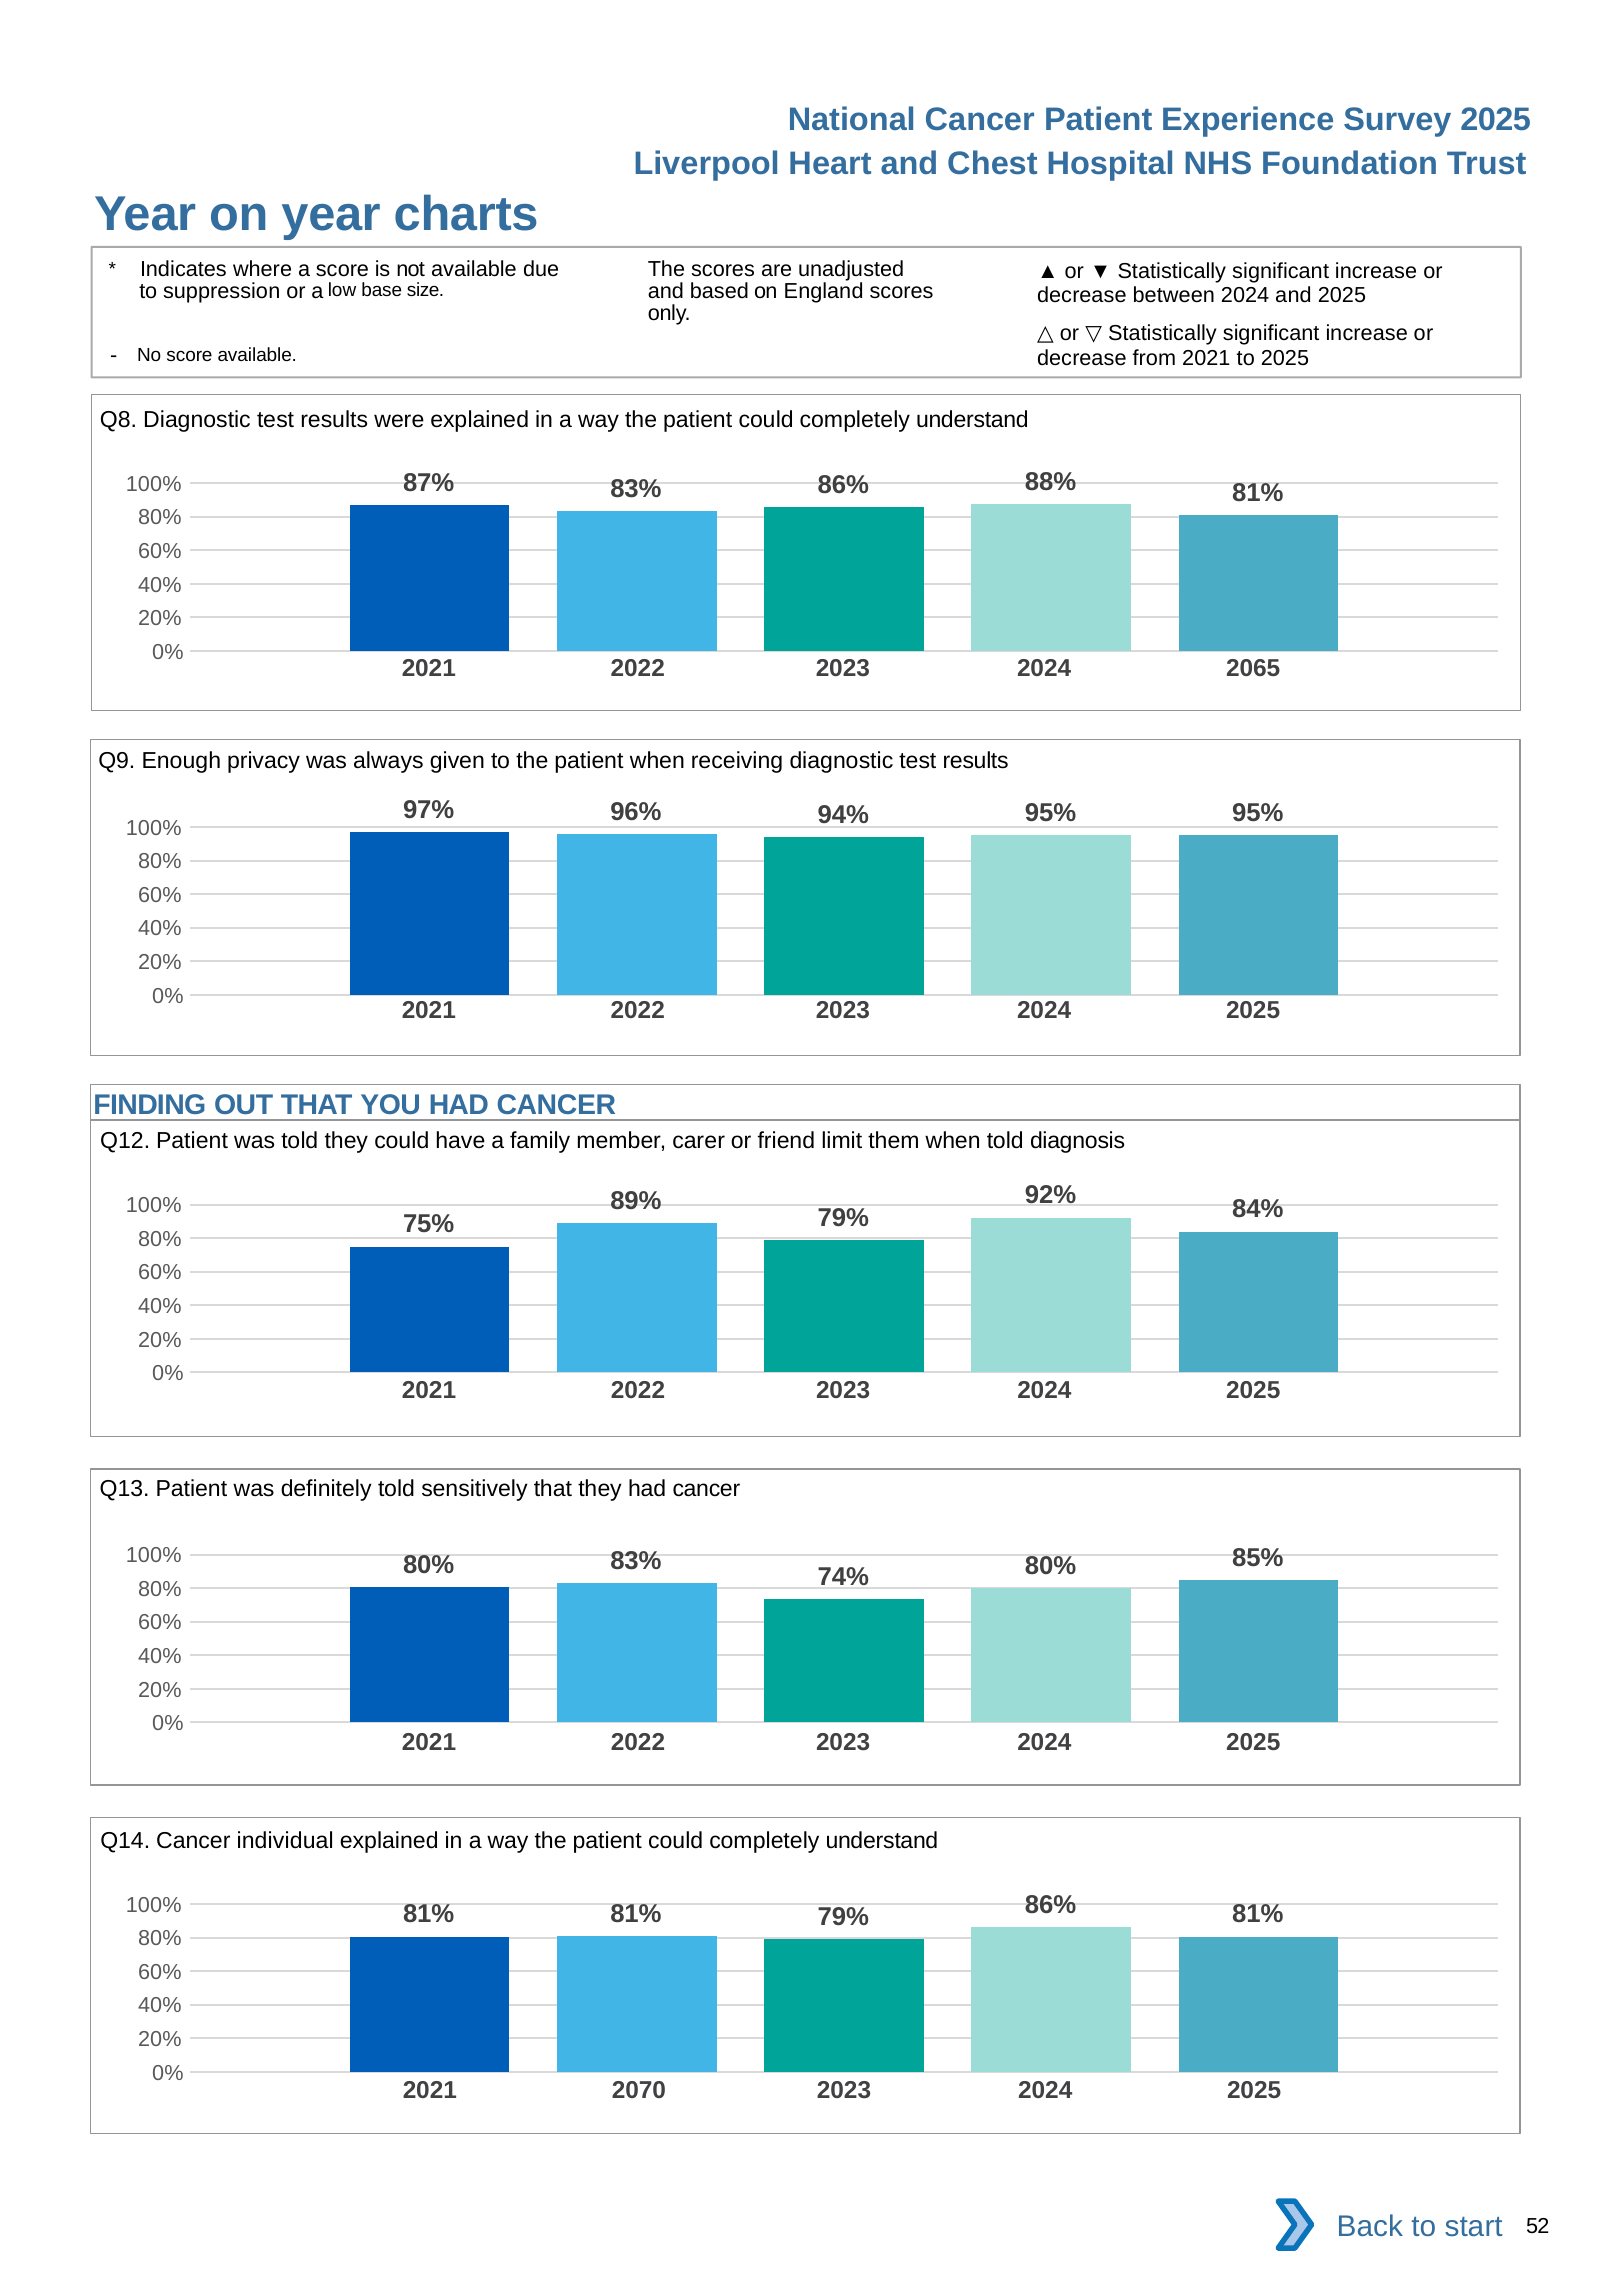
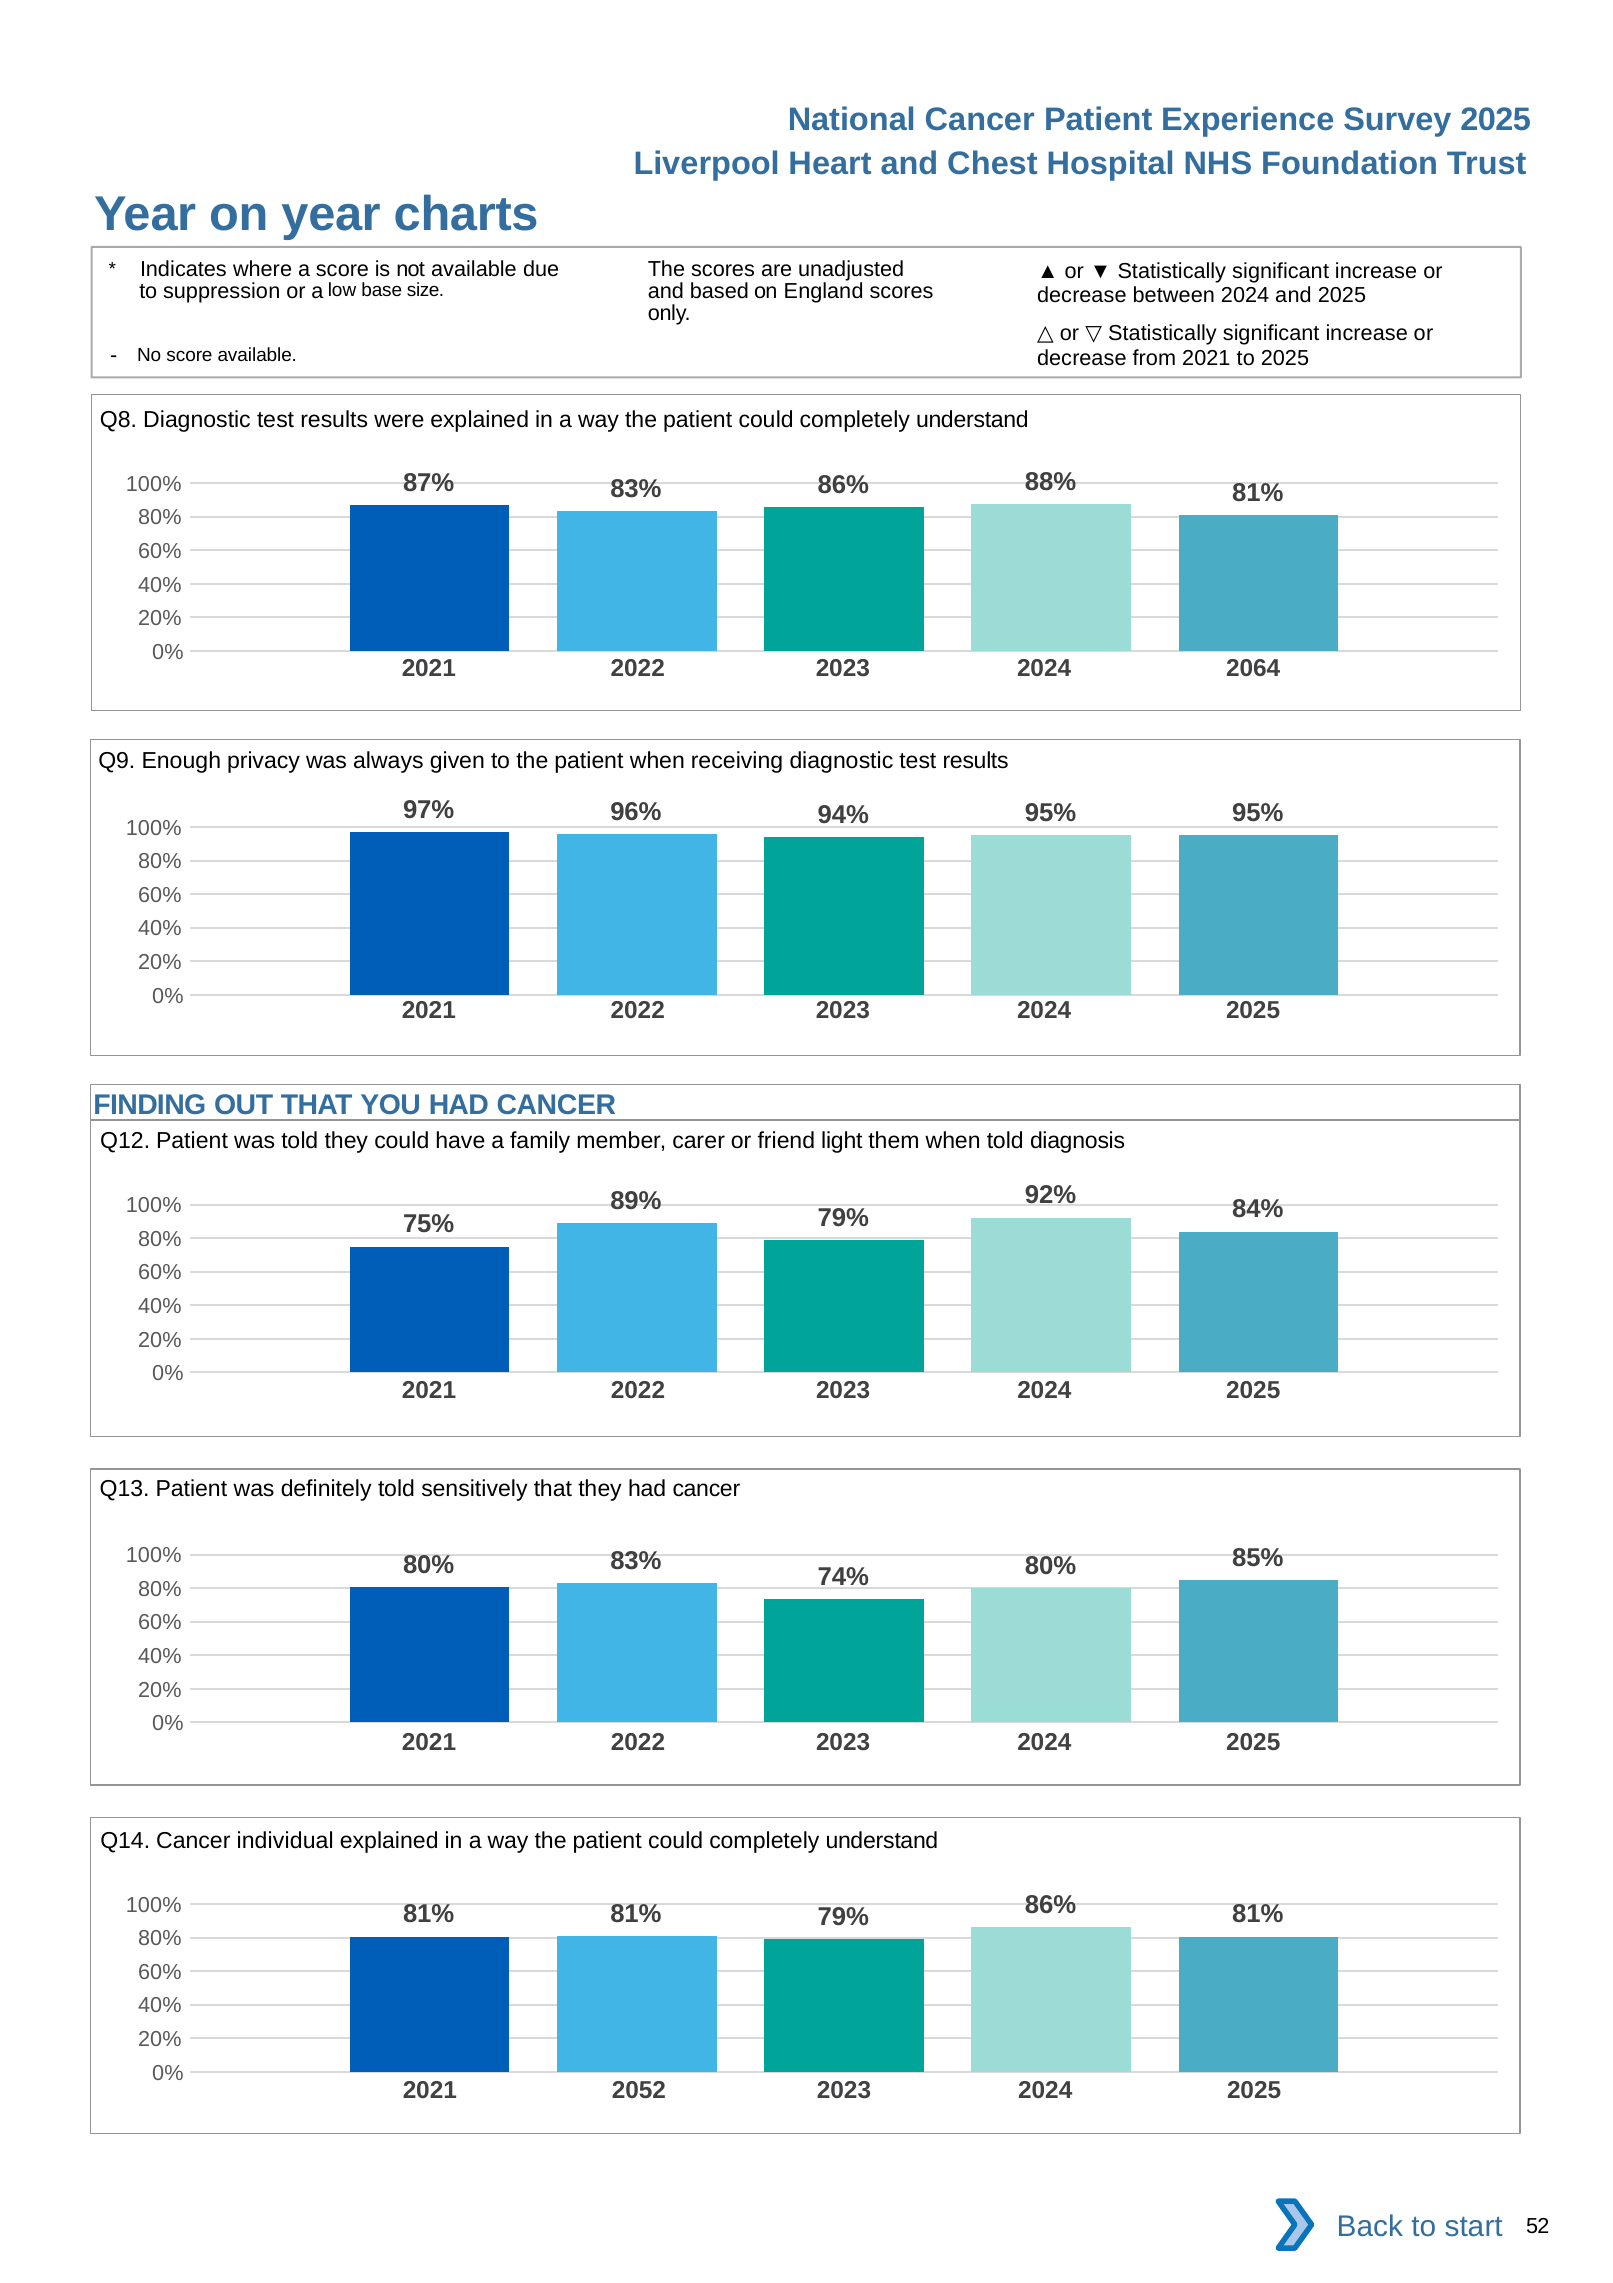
2065: 2065 -> 2064 (1253, 668)
limit: limit -> light (842, 1141)
2070: 2070 -> 2052 (639, 2090)
